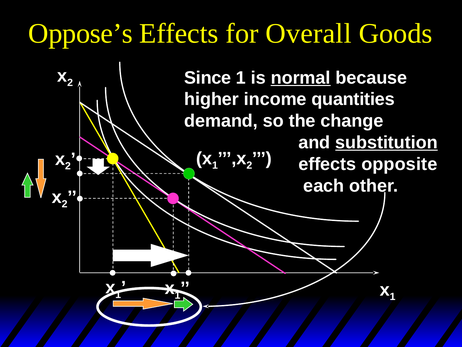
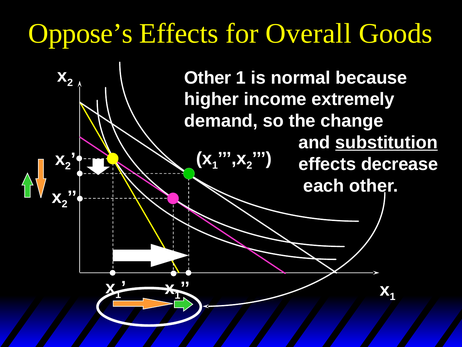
Since: Since -> Other (208, 78)
normal underline: present -> none (301, 78)
quantities: quantities -> extremely (353, 99)
opposite: opposite -> decrease (400, 164)
